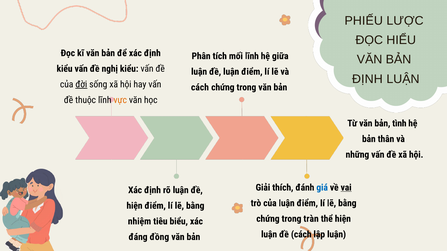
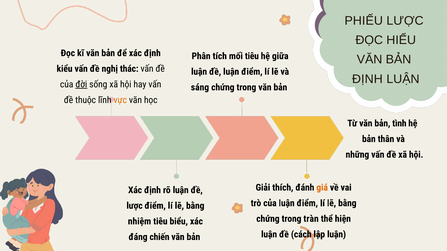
mối lĩnh: lĩnh -> tiêu (252, 56)
nghị kiểu: kiểu -> thác (129, 69)
cách: cách -> sáng (200, 87)
giá colour: blue -> orange (322, 188)
vai underline: present -> none (346, 188)
hiện: hiện -> lược (135, 206)
đồng: đồng -> chiến (159, 237)
